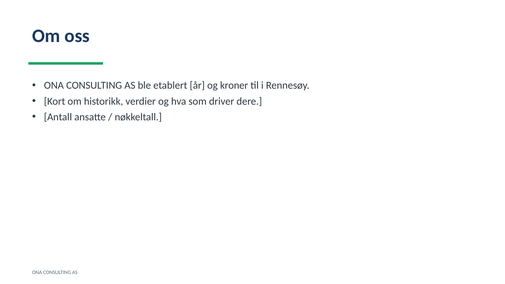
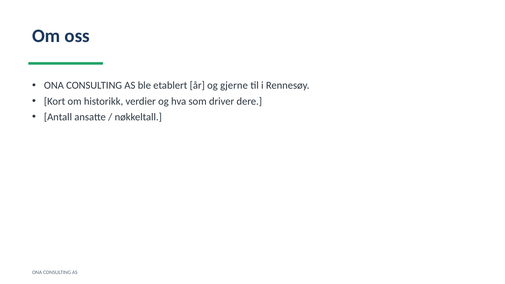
kroner: kroner -> gjerne (234, 86)
